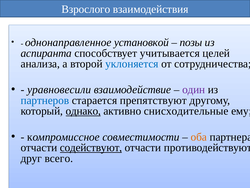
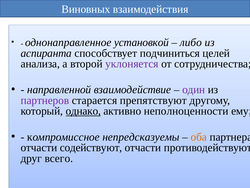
Взрослого: Взрослого -> Виновных (86, 9)
позы: позы -> либо (191, 42)
учитывается: учитывается -> подчиниться (170, 53)
уклоняется colour: blue -> purple (132, 64)
уравновесили: уравновесили -> направленной (59, 89)
партнеров colour: blue -> purple (45, 100)
снисходительные: снисходительные -> неполноценности (186, 111)
совместимости: совместимости -> непредсказуемы (141, 137)
содействуют underline: present -> none (91, 147)
